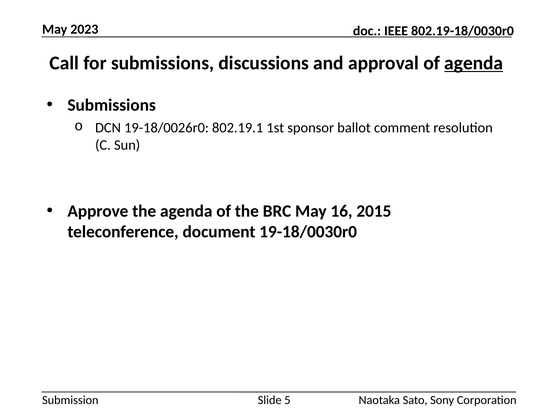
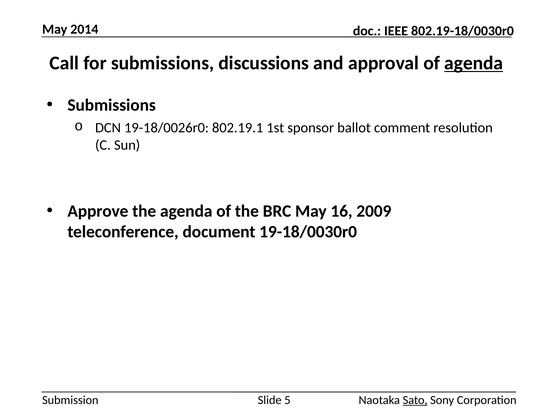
2023: 2023 -> 2014 (84, 29)
2015: 2015 -> 2009 (374, 211)
Sato underline: none -> present (415, 400)
